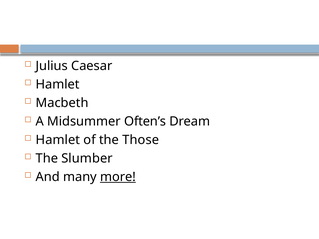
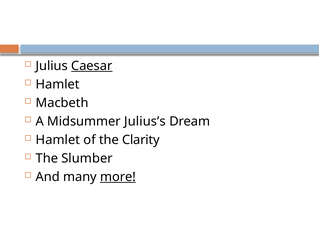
Caesar underline: none -> present (92, 66)
Often’s: Often’s -> Julius’s (145, 122)
Those: Those -> Clarity (141, 140)
